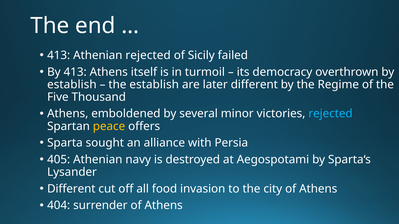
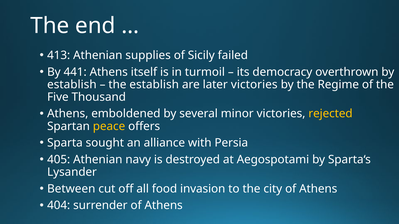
Athenian rejected: rejected -> supplies (148, 55)
By 413: 413 -> 441 (75, 72)
later different: different -> victories (254, 85)
rejected colour: light blue -> yellow (330, 114)
Different: Different -> Between (71, 189)
